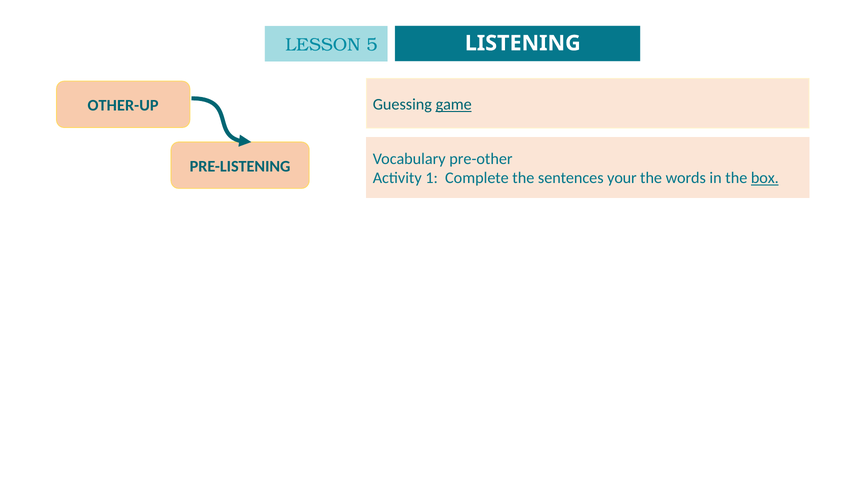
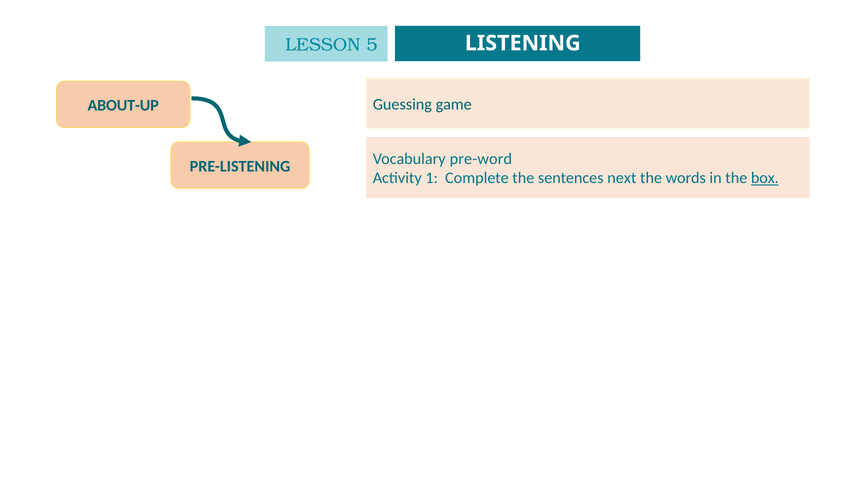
game underline: present -> none (454, 104)
OTHER-UP: OTHER-UP -> ABOUT-UP (123, 106)
pre-other: pre-other -> pre-word (481, 159)
your: your -> next (622, 178)
